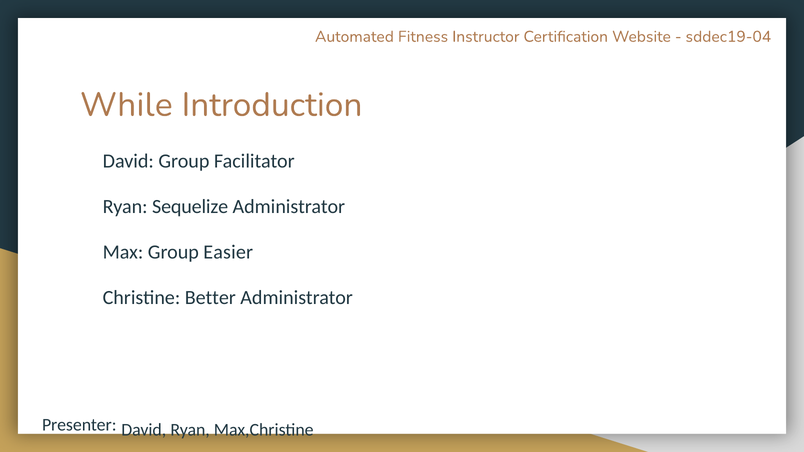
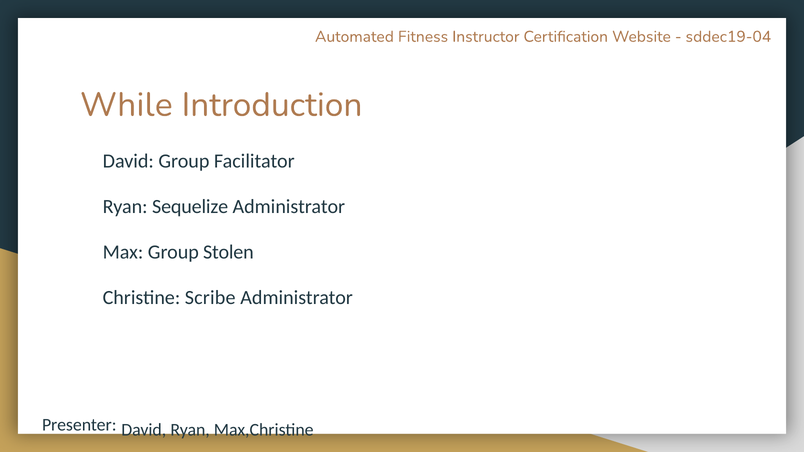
Easier: Easier -> Stolen (228, 252)
Better: Better -> Scribe (210, 298)
